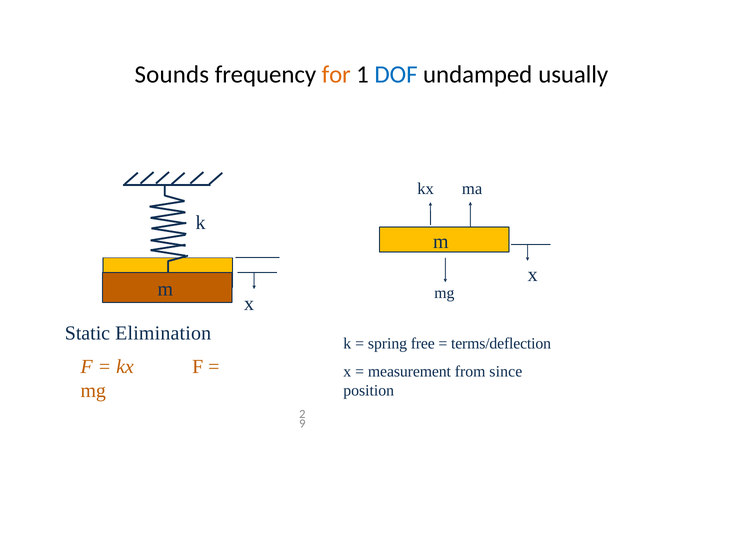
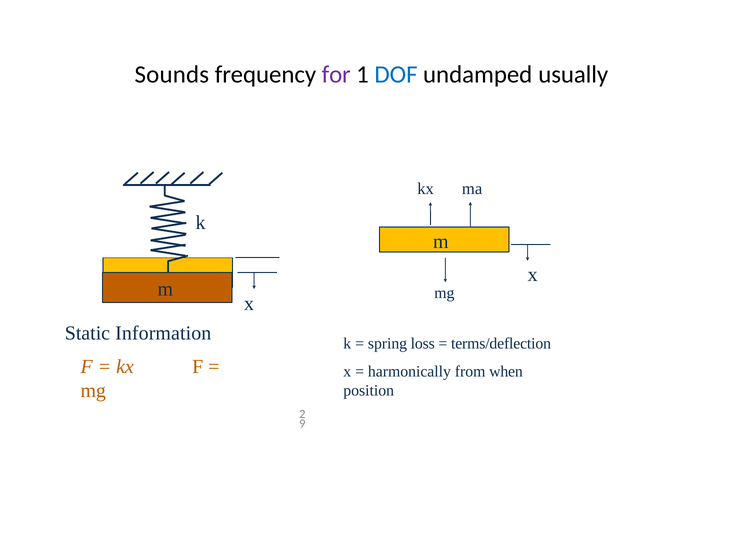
for colour: orange -> purple (336, 74)
Elimination: Elimination -> Information (163, 333)
free: free -> loss (423, 344)
measurement: measurement -> harmonically (409, 372)
since: since -> when (506, 372)
